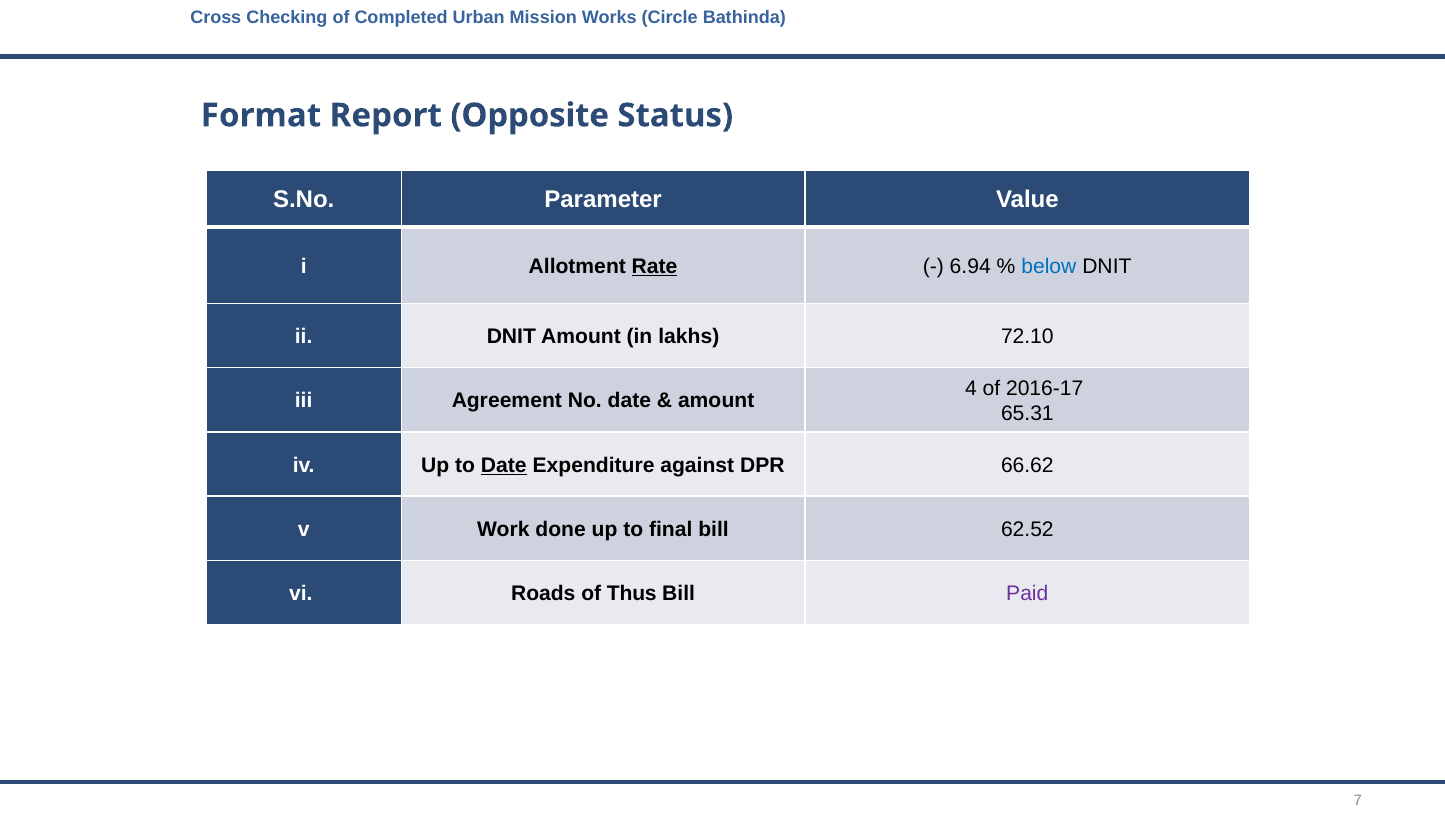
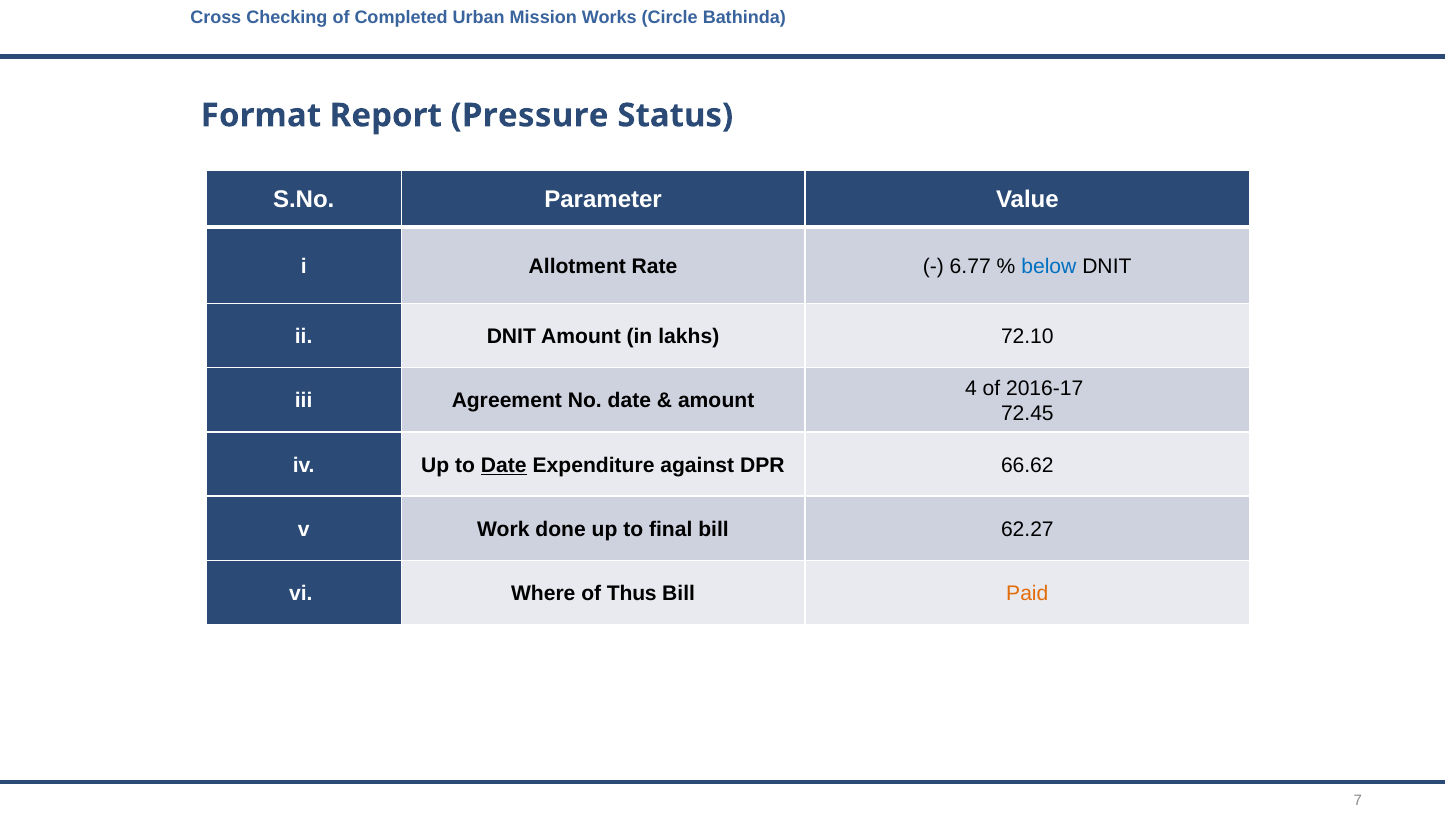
Opposite: Opposite -> Pressure (529, 115)
Rate underline: present -> none (655, 266)
6.94: 6.94 -> 6.77 (970, 266)
65.31: 65.31 -> 72.45 (1027, 413)
62.52: 62.52 -> 62.27 (1027, 529)
Roads: Roads -> Where (543, 593)
Paid colour: purple -> orange (1027, 593)
